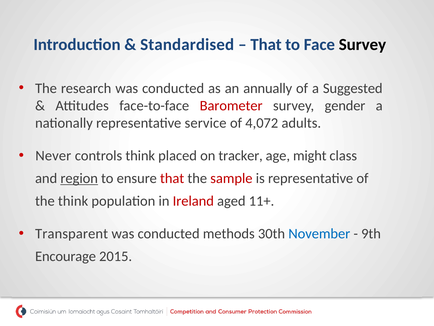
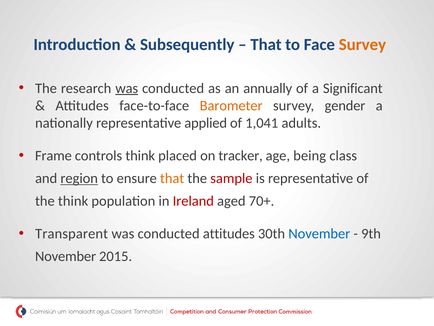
Standardised: Standardised -> Subsequently (187, 45)
Survey colour: black -> orange (362, 45)
was underline: none -> present (127, 88)
Suggested: Suggested -> Significant (353, 88)
Barometer colour: red -> orange (231, 106)
service: service -> applied (206, 123)
4,072: 4,072 -> 1,041 (262, 123)
Never: Never -> Frame (53, 156)
might: might -> being (310, 156)
that colour: red -> orange (172, 178)
11+: 11+ -> 70+ (262, 201)
conducted methods: methods -> attitudes (229, 233)
Encourage: Encourage -> November (66, 256)
